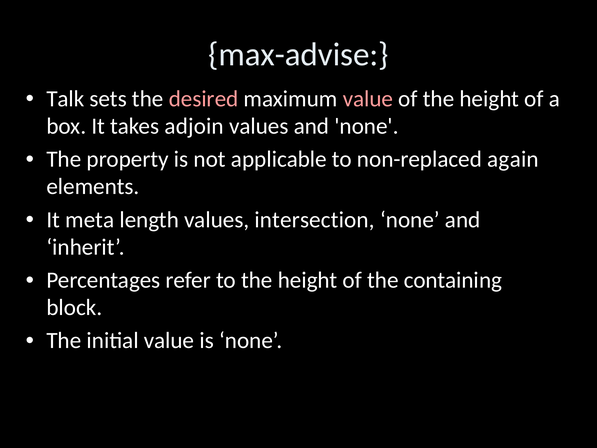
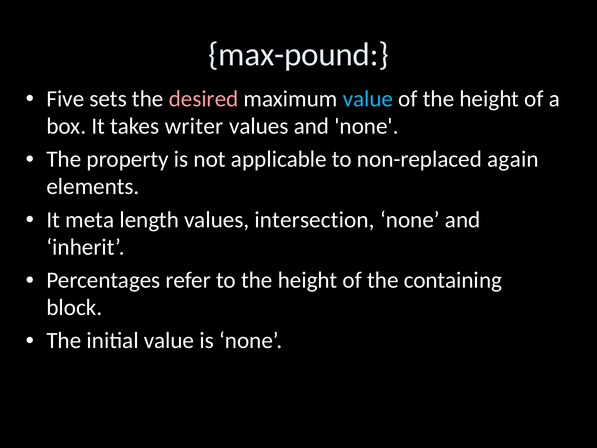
max-advise: max-advise -> max-pound (298, 55)
Talk: Talk -> Five (65, 99)
value colour: pink -> light blue (368, 99)
adjoin: adjoin -> writer (194, 126)
